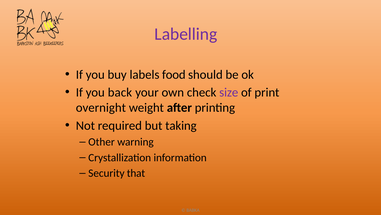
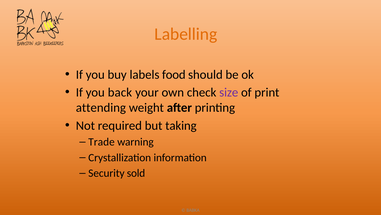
Labelling colour: purple -> orange (186, 34)
overnight: overnight -> attending (101, 107)
Other: Other -> Trade (102, 142)
that: that -> sold (136, 173)
